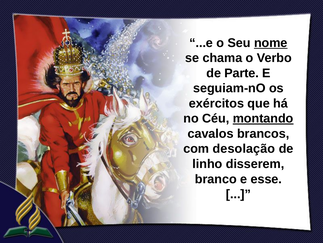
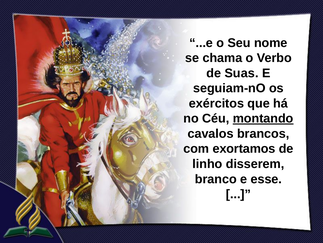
nome underline: present -> none (271, 43)
Parte: Parte -> Suas (241, 73)
desolação: desolação -> exortamos (244, 148)
